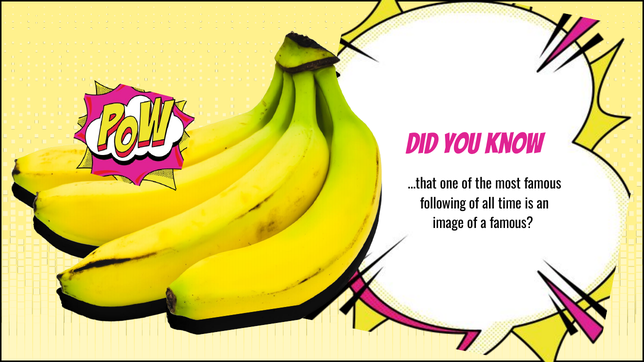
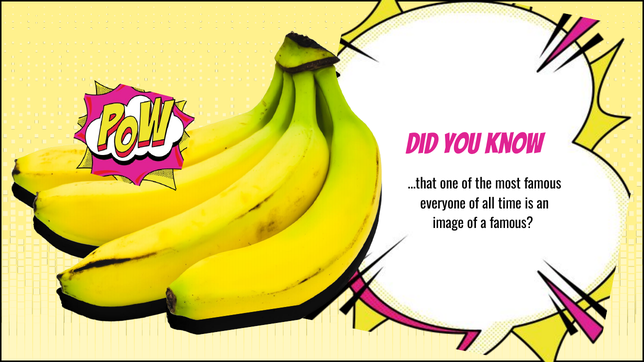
following: following -> everyone (443, 204)
